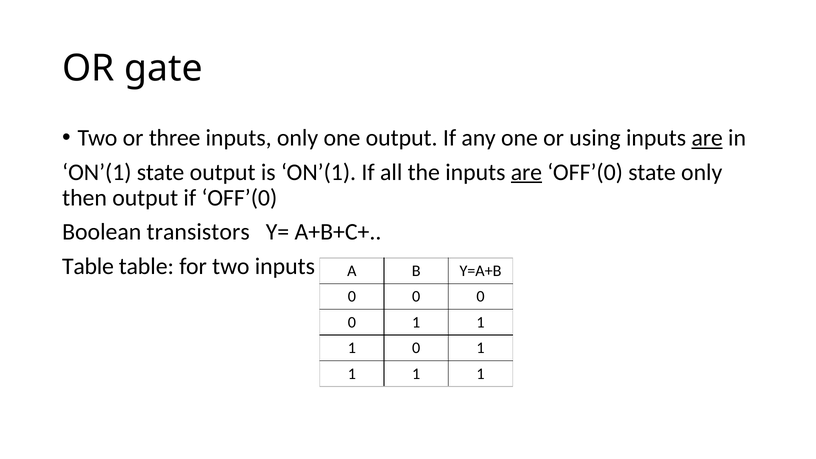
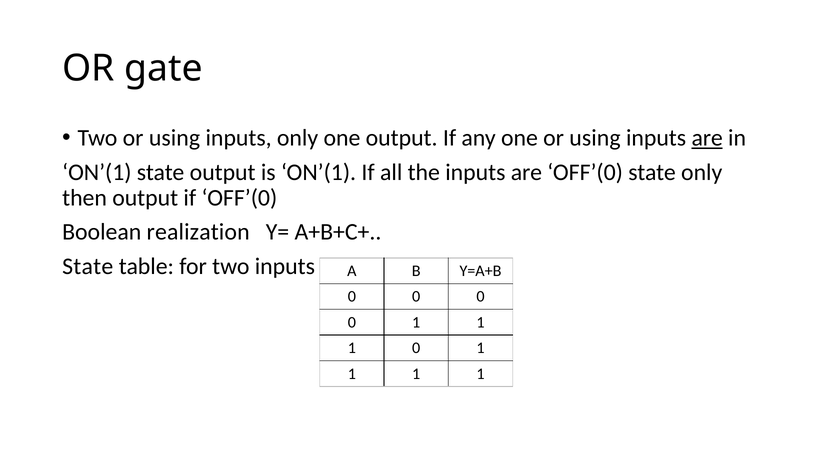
Two or three: three -> using (175, 138)
are underline: present -> none (526, 172)
transistors: transistors -> realization (198, 232)
Table: Table -> State (88, 266)
